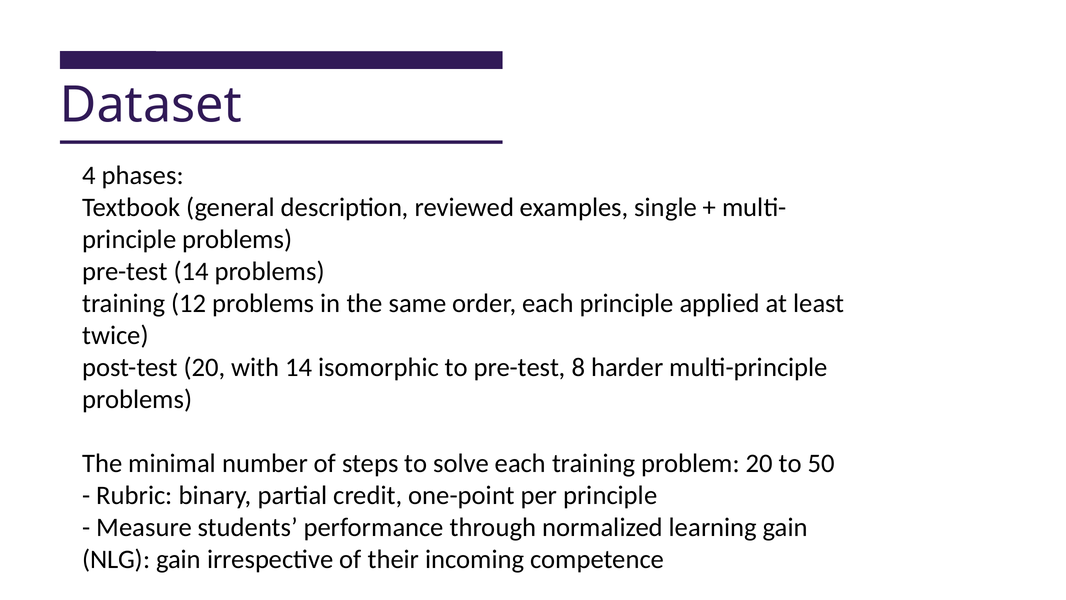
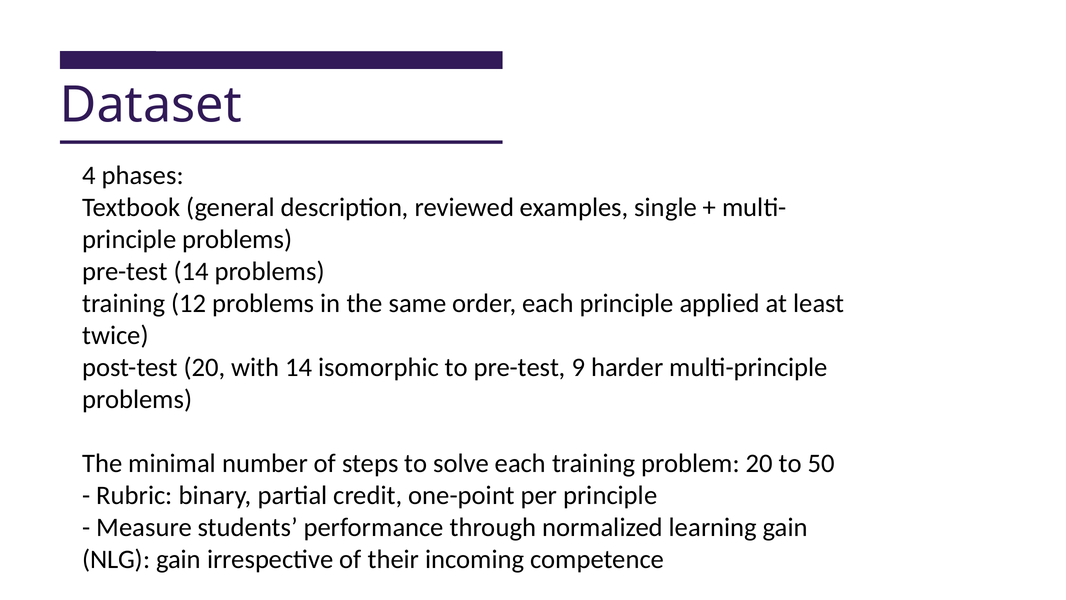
8: 8 -> 9 (578, 367)
